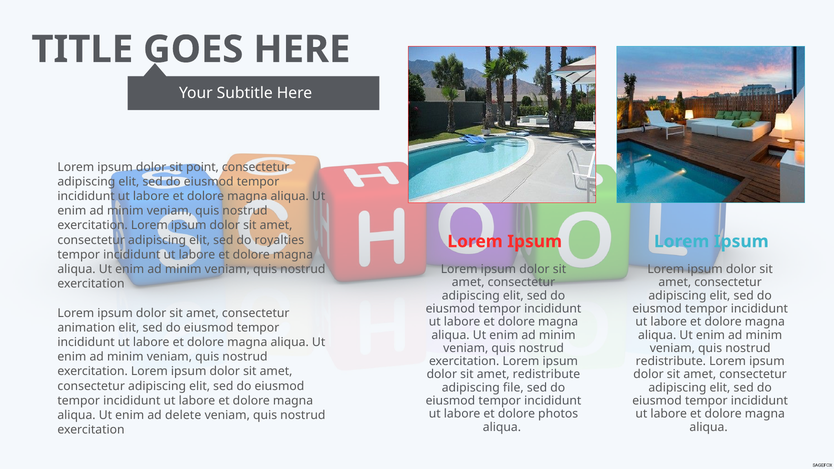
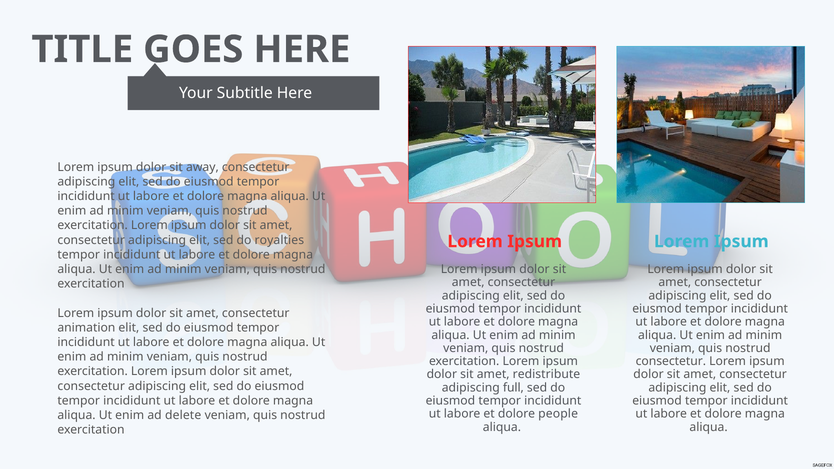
point: point -> away (202, 167)
redistribute: redistribute -> consectetur (671, 361)
file: file -> full (513, 388)
photos: photos -> people (558, 414)
